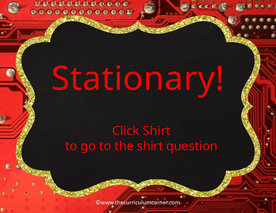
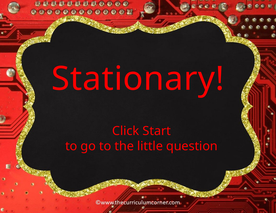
Click Shirt: Shirt -> Start (157, 131)
the shirt: shirt -> little (150, 146)
